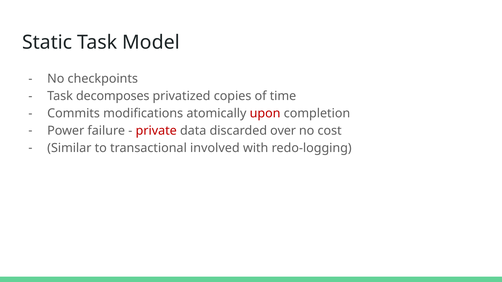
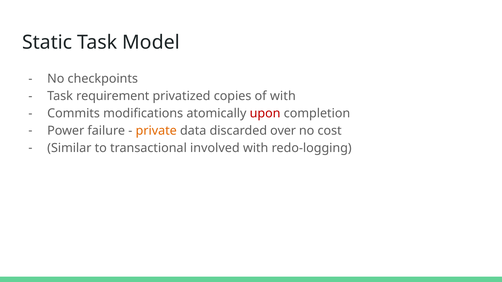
decomposes: decomposes -> requirement (113, 96)
of time: time -> with (283, 96)
private colour: red -> orange (156, 131)
